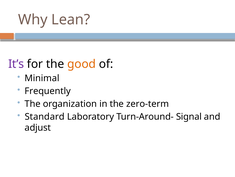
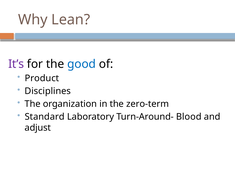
good colour: orange -> blue (82, 64)
Minimal: Minimal -> Product (42, 78)
Frequently: Frequently -> Disciplines (48, 91)
Signal: Signal -> Blood (189, 116)
